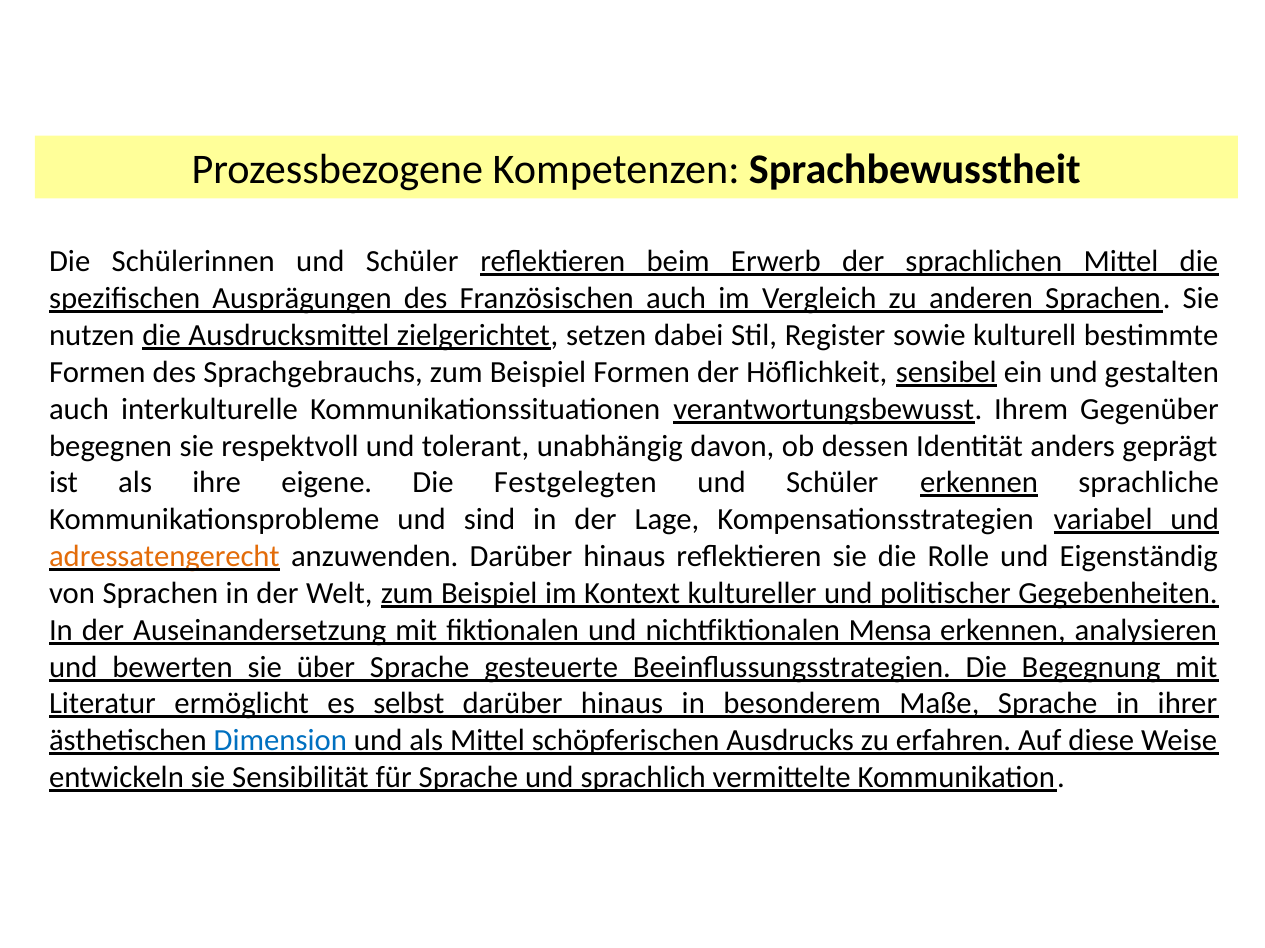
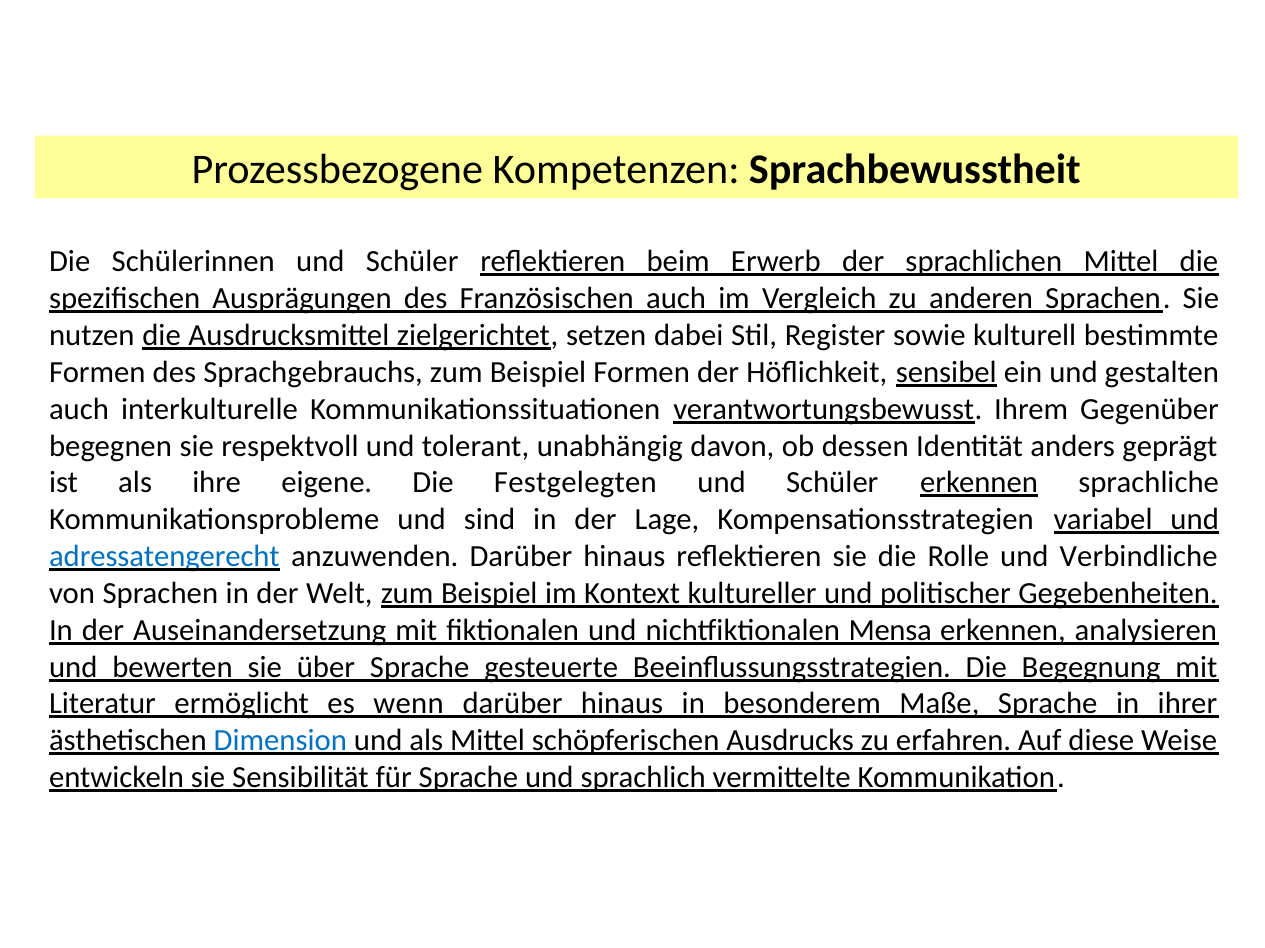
adressatengerecht colour: orange -> blue (164, 557)
Eigenständig: Eigenständig -> Verbindliche (1139, 557)
selbst: selbst -> wenn (409, 704)
